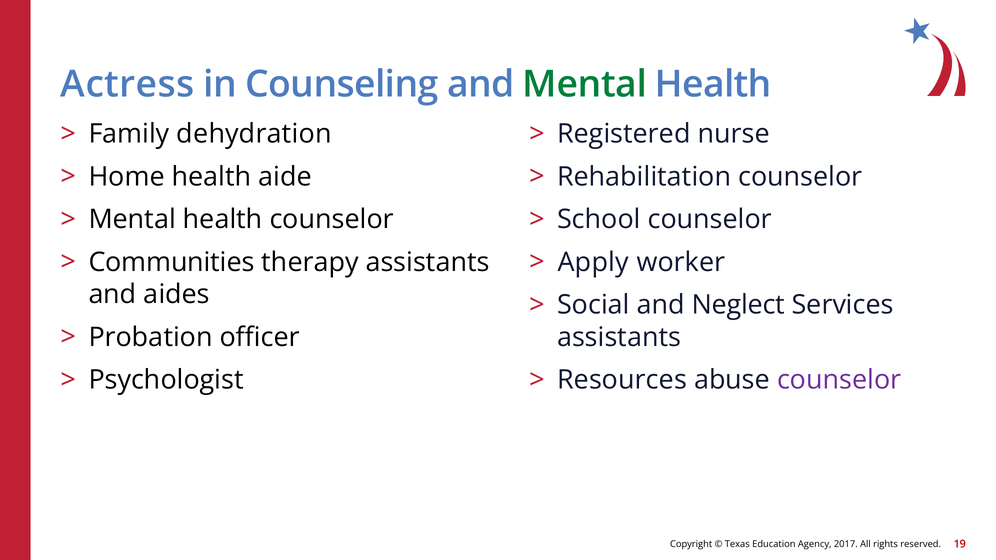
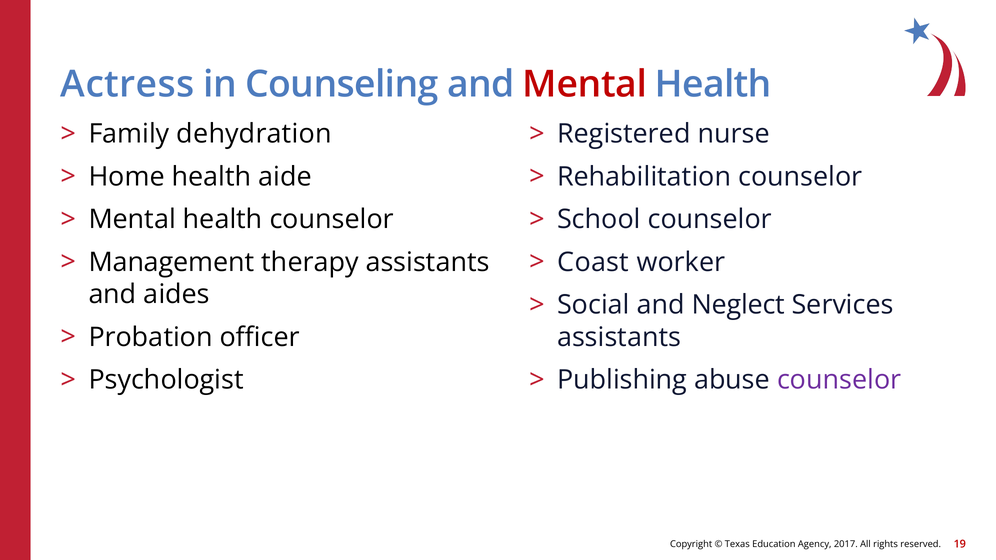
Mental colour: green -> red (585, 84)
Communities: Communities -> Management (171, 262)
Apply: Apply -> Coast (593, 262)
Resources: Resources -> Publishing (622, 380)
